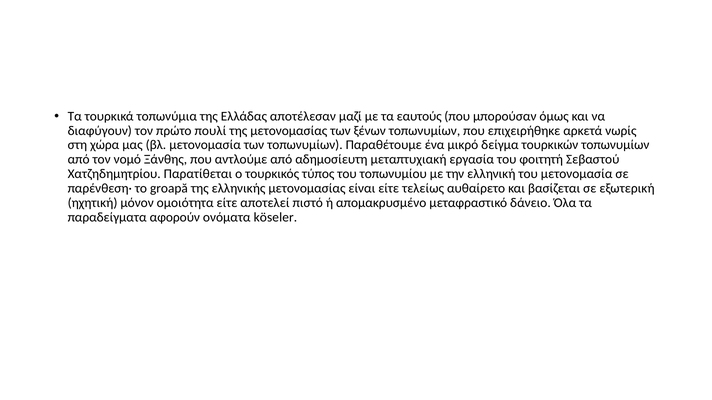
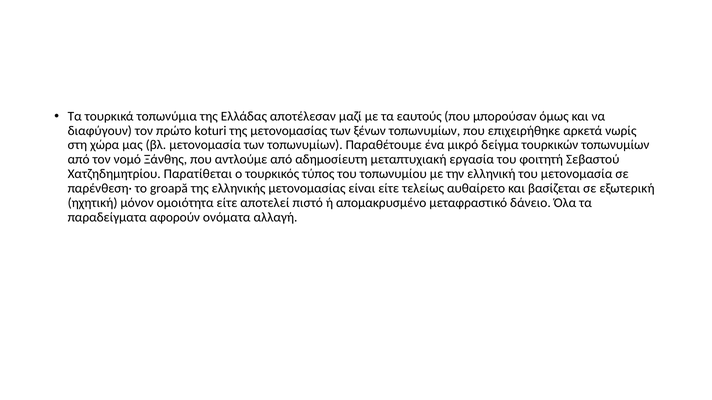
πουλί: πουλί -> koturi (211, 131)
köseler: köseler -> αλλαγή (276, 217)
